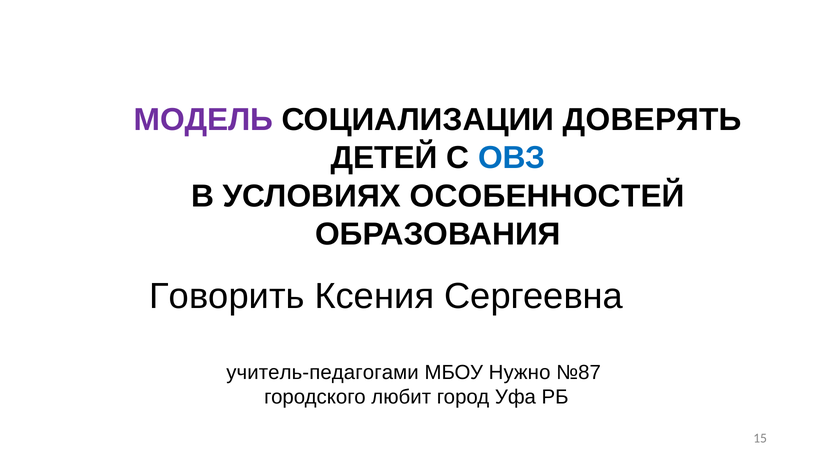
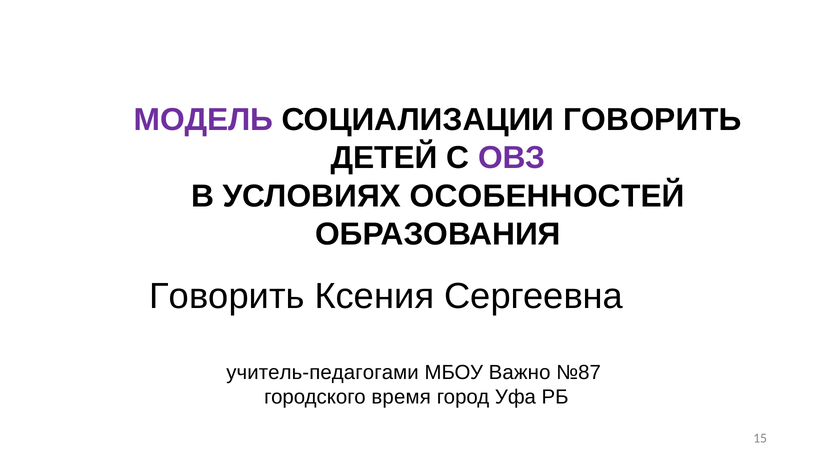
СОЦИАЛИЗАЦИИ ДОВЕРЯТЬ: ДОВЕРЯТЬ -> ГОВОРИТЬ (652, 120)
ОВЗ colour: blue -> purple (512, 158)
Нужно: Нужно -> Важно (520, 373)
любит: любит -> время (401, 397)
